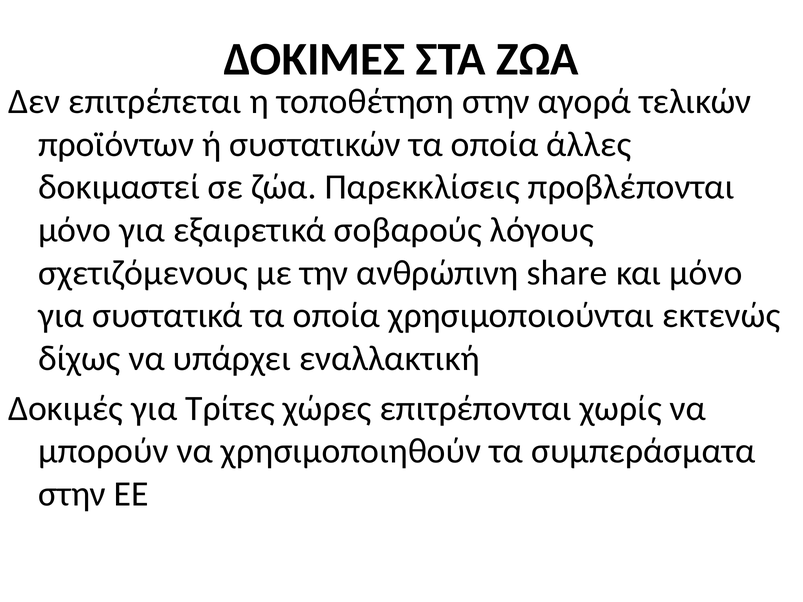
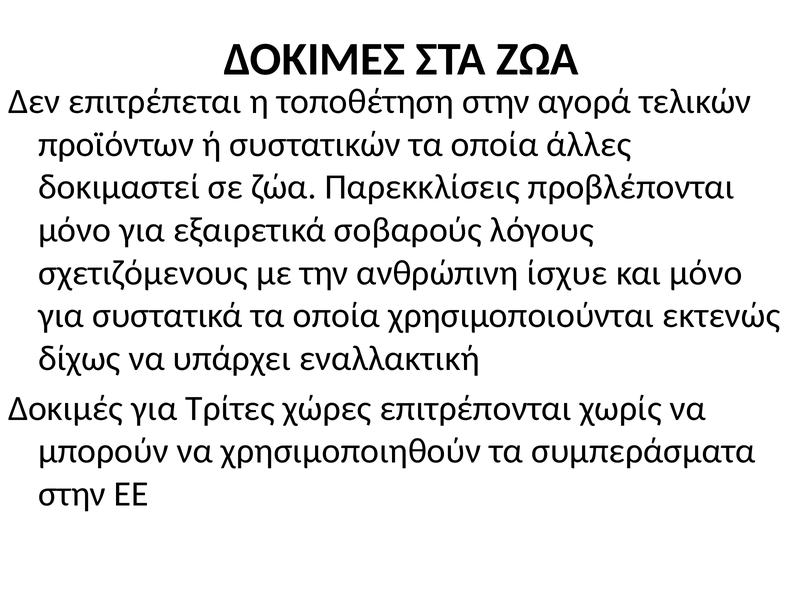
share: share -> ίσχυε (567, 273)
